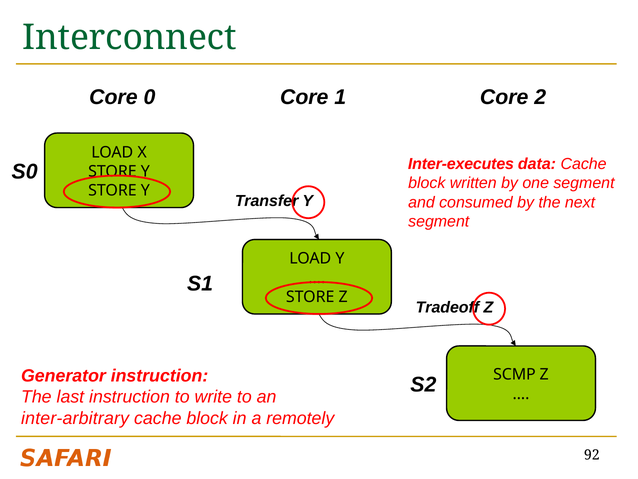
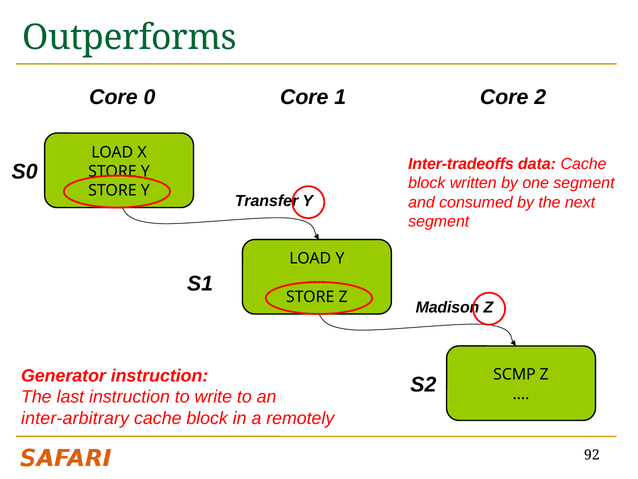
Interconnect: Interconnect -> Outperforms (130, 38)
Inter-executes: Inter-executes -> Inter-tradeoffs (461, 164)
Tradeoff: Tradeoff -> Madison (447, 307)
